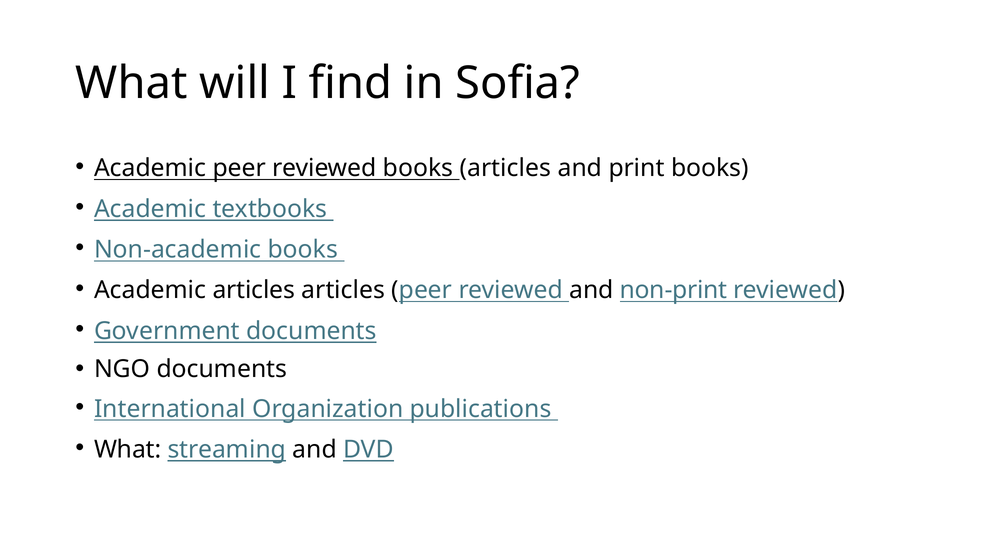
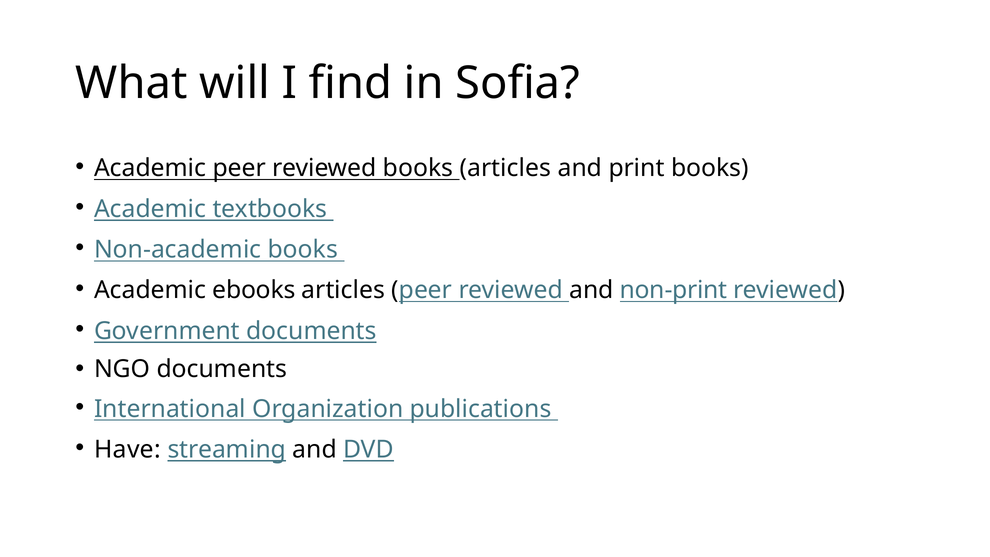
Academic articles: articles -> ebooks (254, 290)
What: What -> Have (127, 449)
